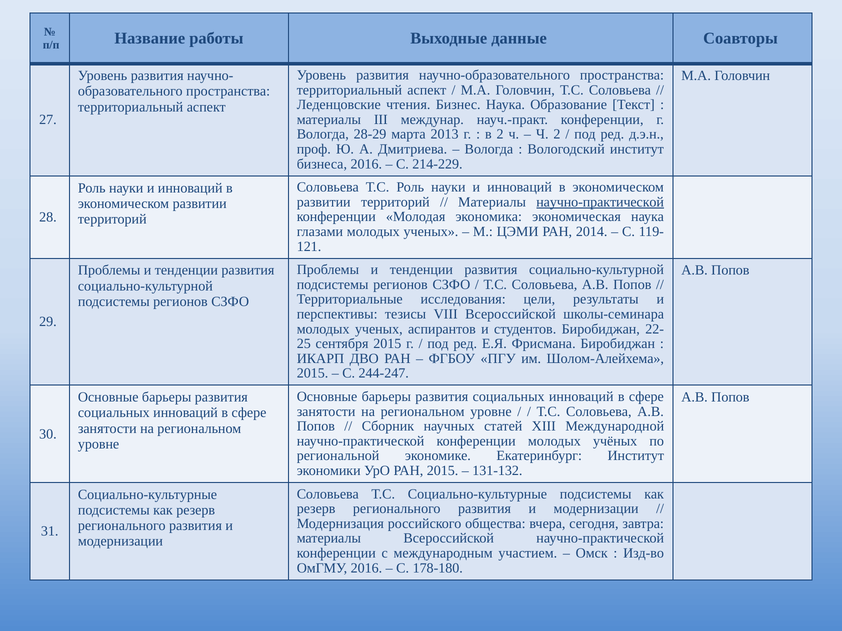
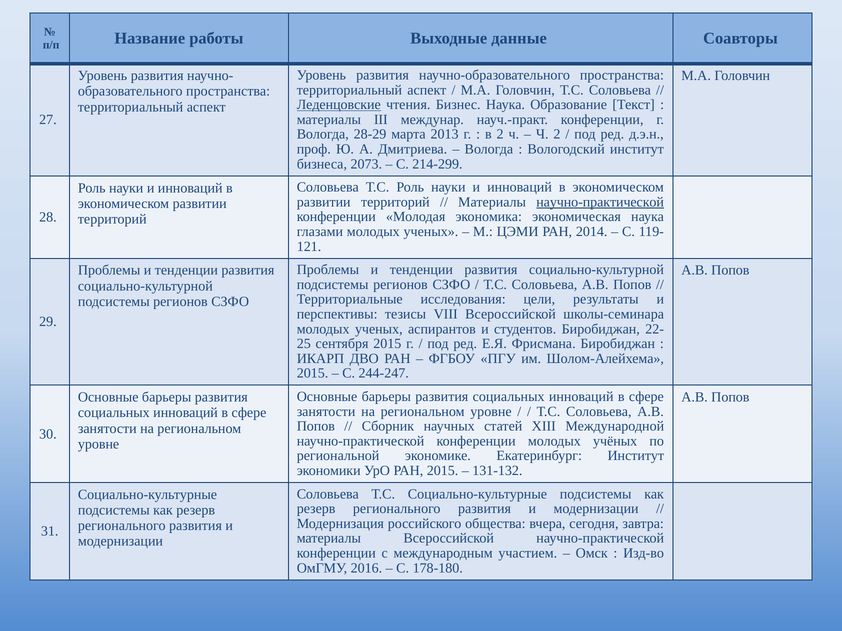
Леденцовские underline: none -> present (339, 105)
бизнеса 2016: 2016 -> 2073 (366, 164)
214-229: 214-229 -> 214-299 (437, 164)
